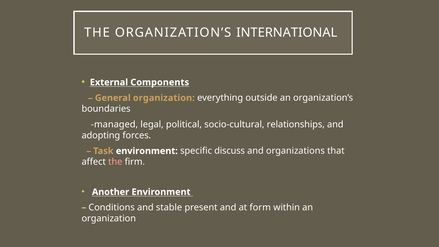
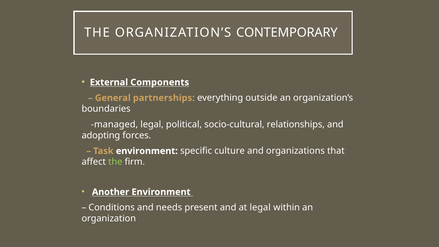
INTERNATIONAL: INTERNATIONAL -> CONTEMPORARY (287, 33)
General organization: organization -> partnerships (164, 98)
discuss: discuss -> culture (230, 151)
the colour: pink -> light green (115, 162)
stable: stable -> needs (169, 207)
at form: form -> legal (260, 207)
